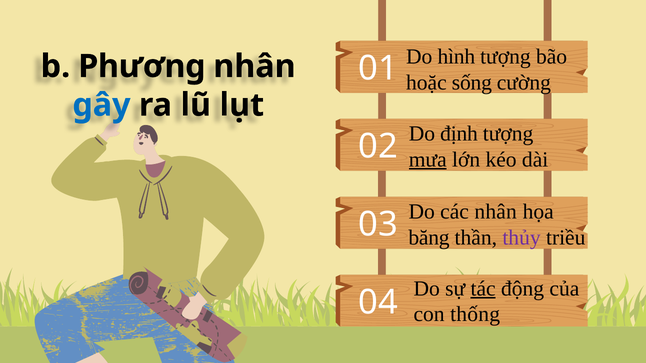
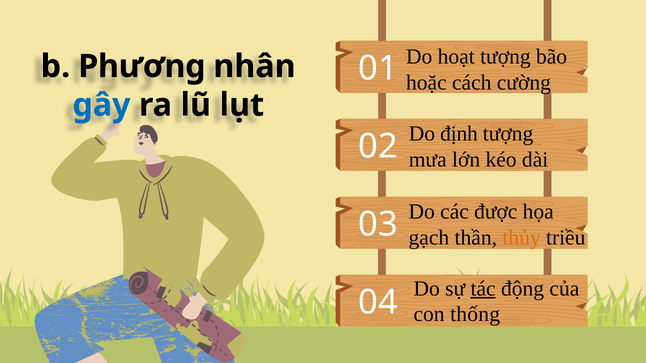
hình: hình -> hoạt (456, 57)
sống: sống -> cách (472, 83)
mưa underline: present -> none (428, 160)
các nhân: nhân -> được (496, 212)
băng: băng -> gạch (429, 238)
thủy colour: purple -> orange (522, 238)
